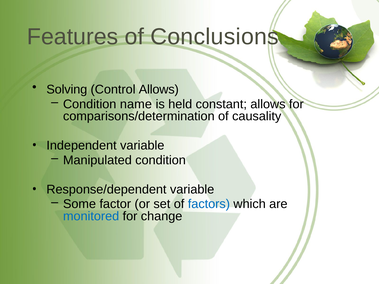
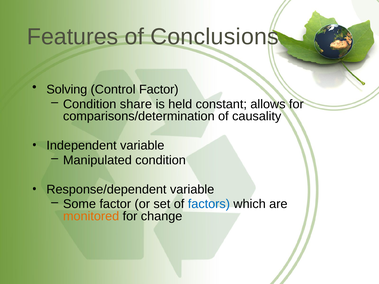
Control Allows: Allows -> Factor (159, 90)
name: name -> share (136, 104)
monitored colour: blue -> orange (91, 216)
